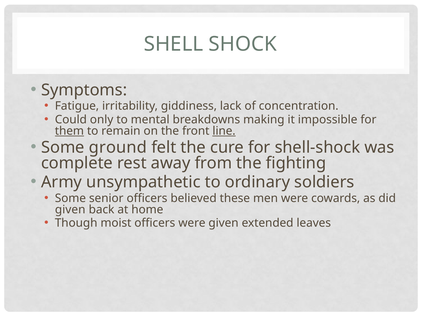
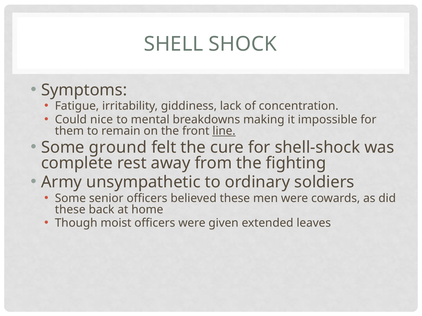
only: only -> nice (102, 120)
them underline: present -> none (69, 131)
given: given -> these (70, 210)
